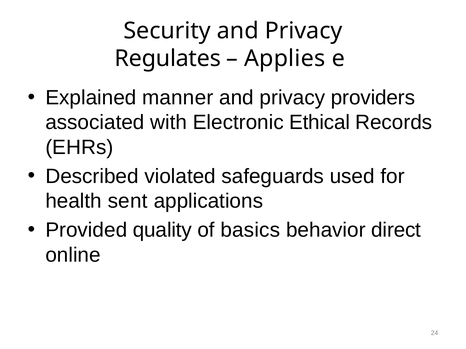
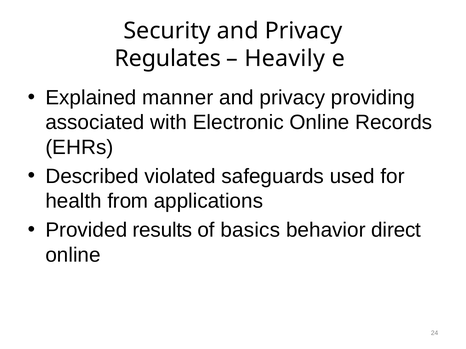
Applies: Applies -> Heavily (285, 59)
providers: providers -> providing (373, 98)
Electronic Ethical: Ethical -> Online (319, 123)
sent: sent -> from (128, 201)
quality: quality -> results (162, 230)
